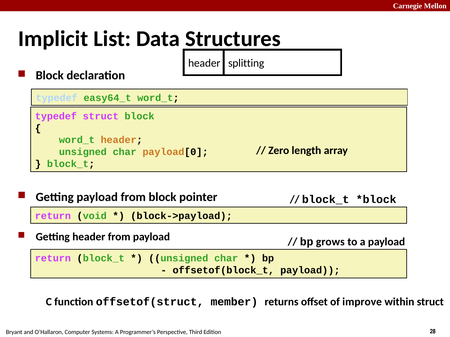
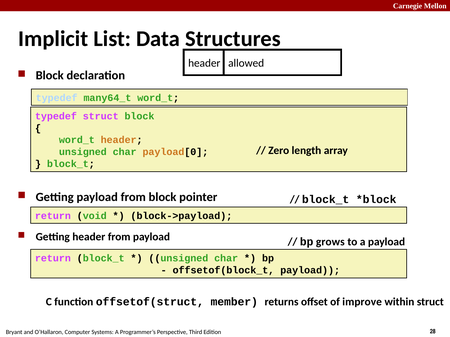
splitting: splitting -> allowed (246, 63)
easy64_t: easy64_t -> many64_t (107, 98)
